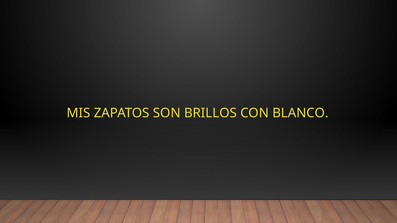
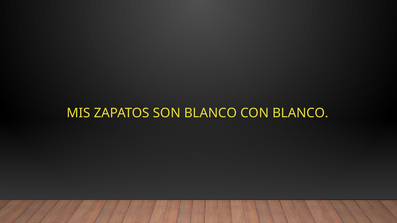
SON BRILLOS: BRILLOS -> BLANCO (211, 113)
